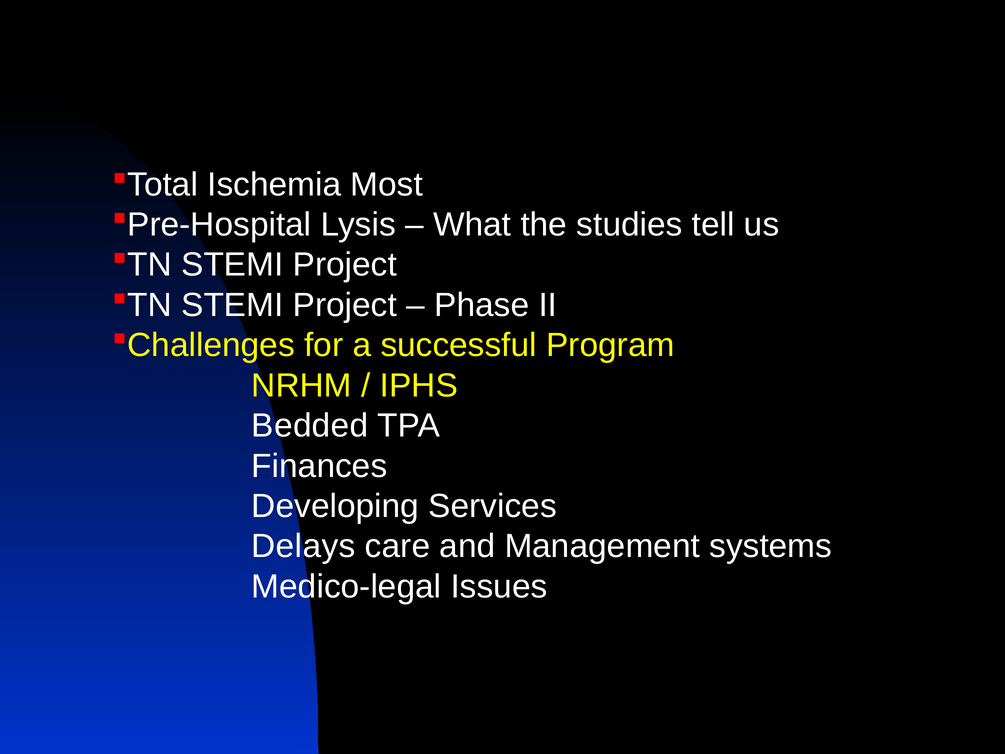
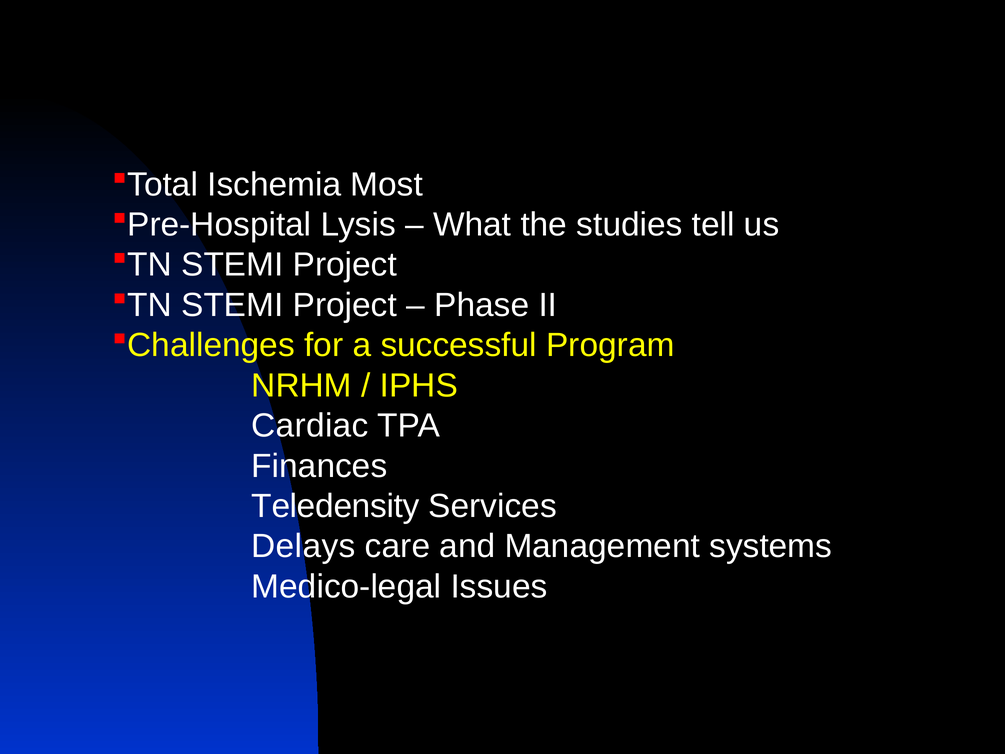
Bedded: Bedded -> Cardiac (310, 426)
Developing: Developing -> Teledensity (335, 506)
